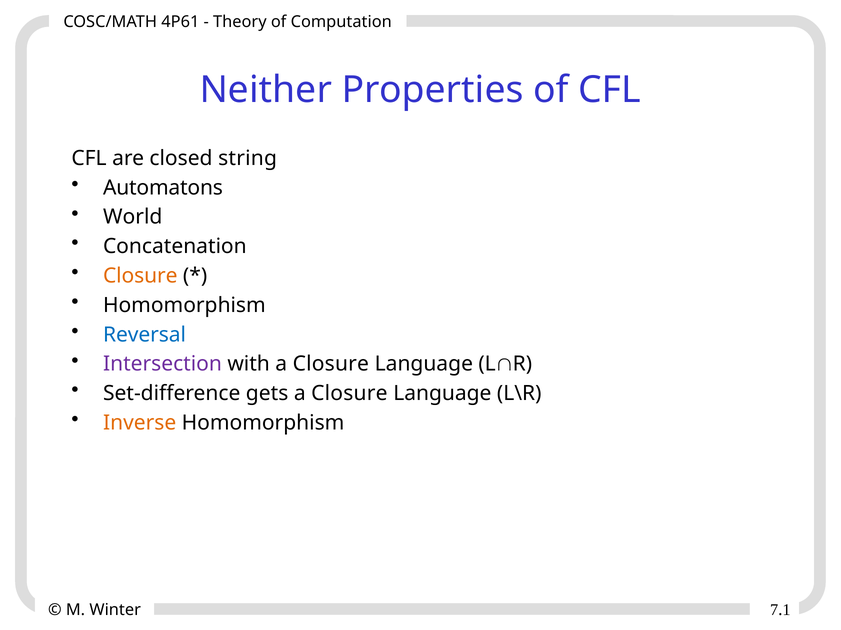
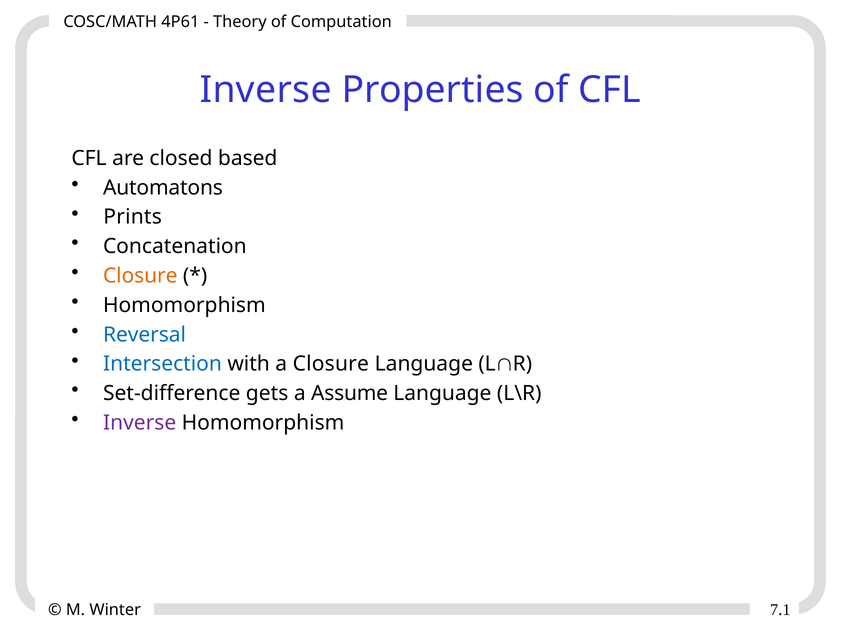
Neither: Neither -> Inverse (266, 90)
string: string -> based (248, 158)
World: World -> Prints (133, 217)
Intersection colour: purple -> blue (162, 364)
Closure: Closure -> Assume (350, 394)
Inverse colour: orange -> purple (140, 423)
